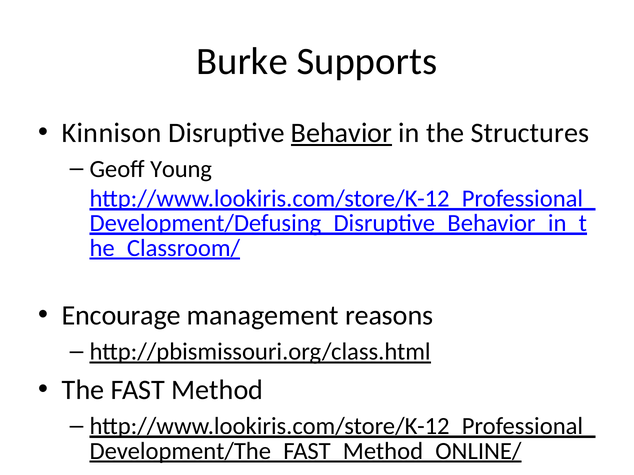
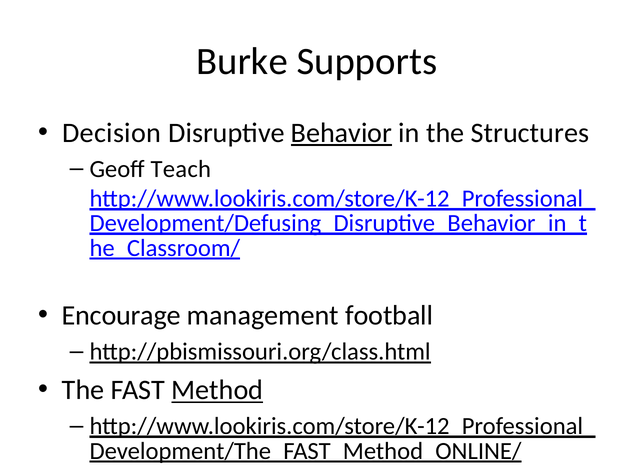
Kinnison: Kinnison -> Decision (112, 133)
Young: Young -> Teach (181, 169)
reasons: reasons -> football (389, 316)
Method underline: none -> present (217, 390)
